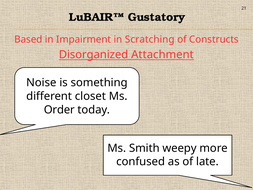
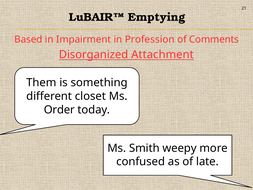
Gustatory: Gustatory -> Emptying (157, 17)
Scratching: Scratching -> Profession (150, 39)
Constructs: Constructs -> Comments (214, 39)
Noise: Noise -> Them (41, 83)
